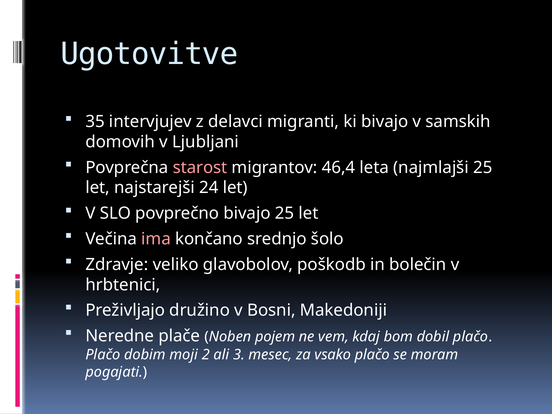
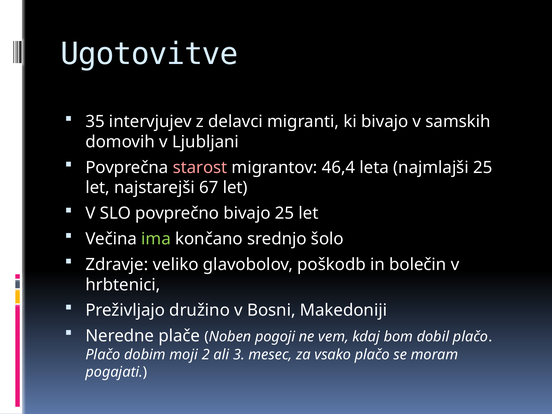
24: 24 -> 67 (209, 188)
ima colour: pink -> light green (156, 239)
pojem: pojem -> pogoji (275, 337)
